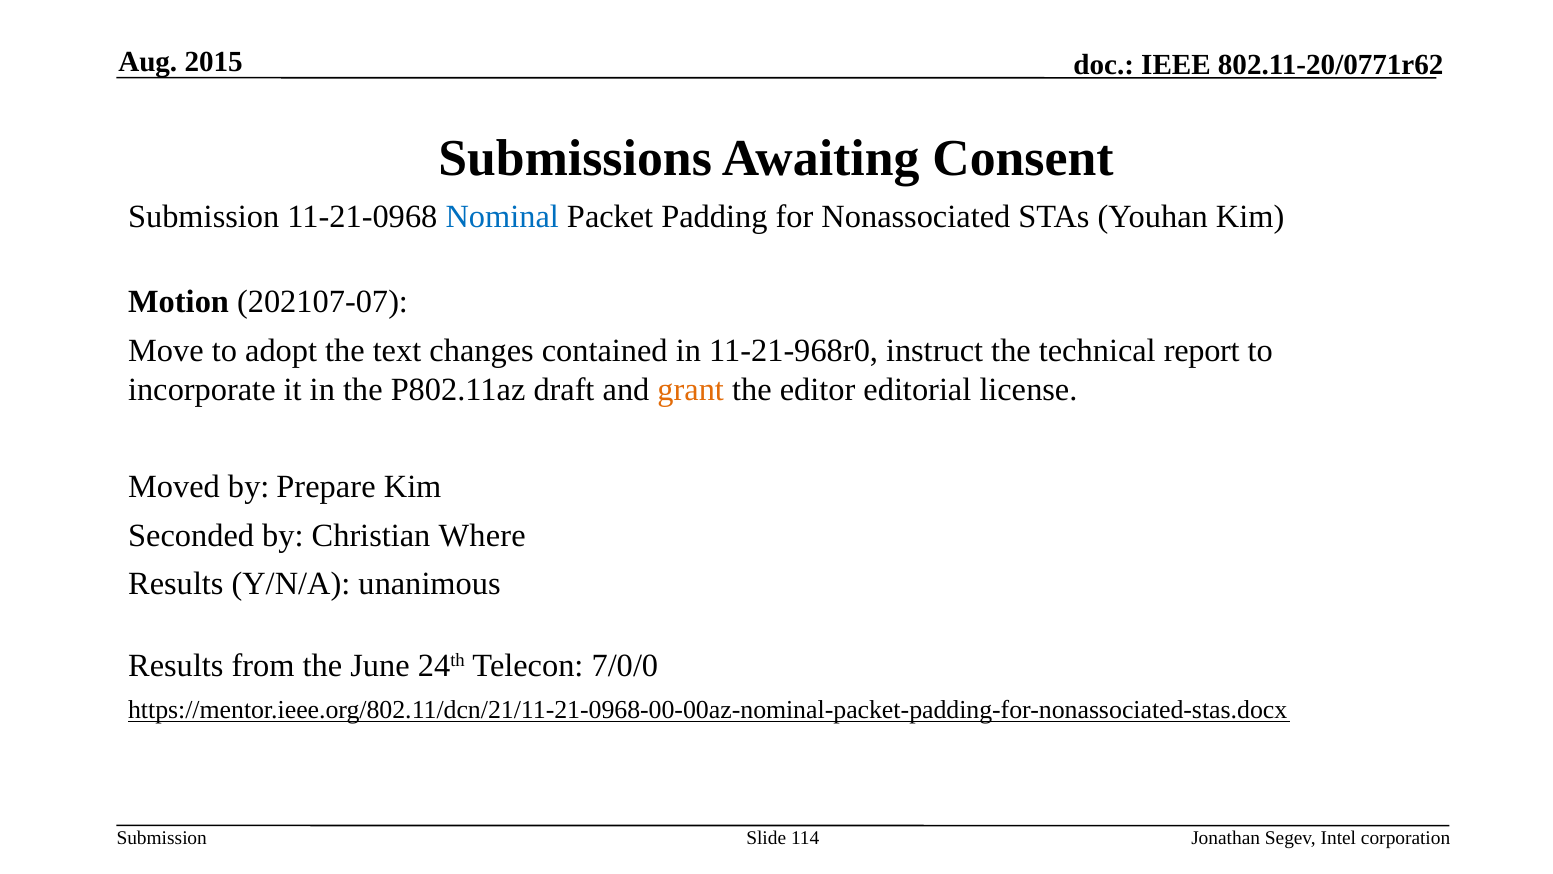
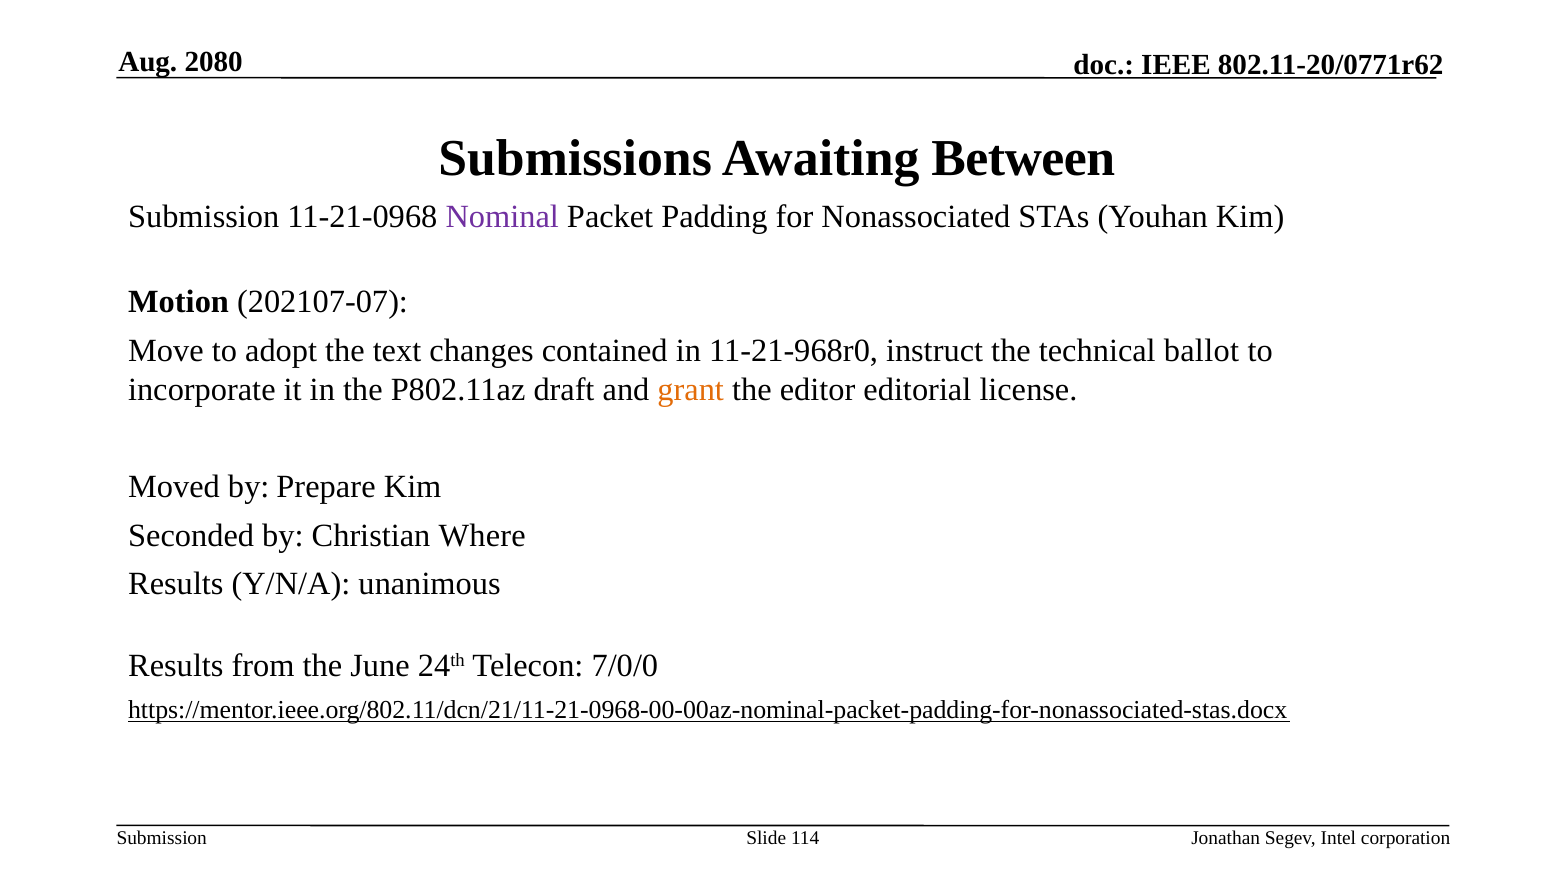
2015: 2015 -> 2080 (214, 62)
Consent: Consent -> Between (1023, 159)
Nominal colour: blue -> purple (502, 217)
report: report -> ballot (1201, 351)
